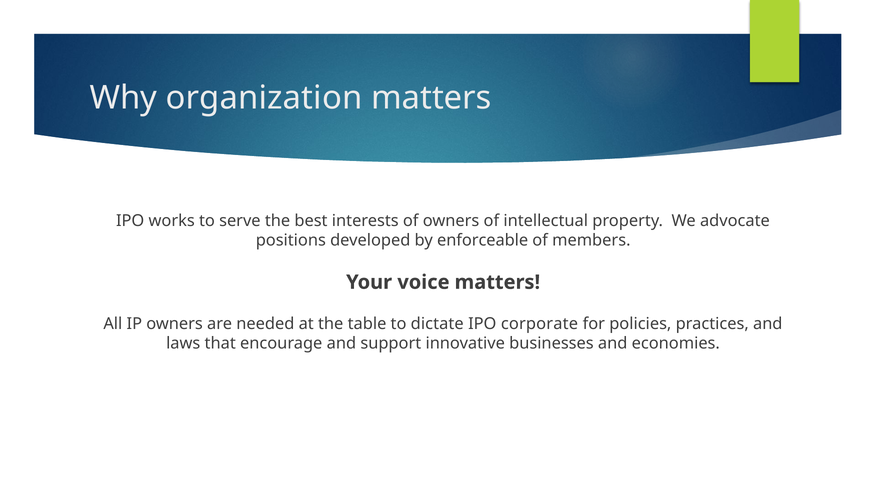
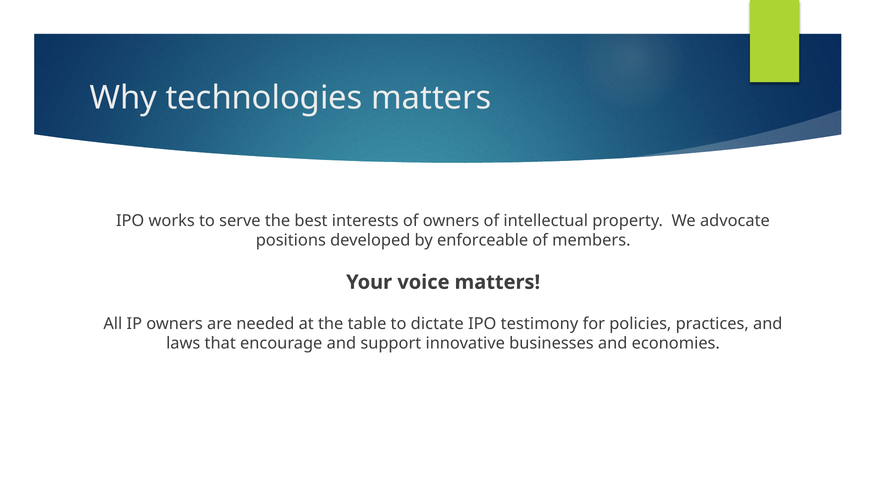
organization: organization -> technologies (264, 98)
corporate: corporate -> testimony (539, 323)
